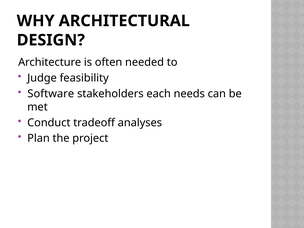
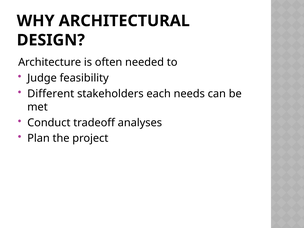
Software: Software -> Different (51, 94)
